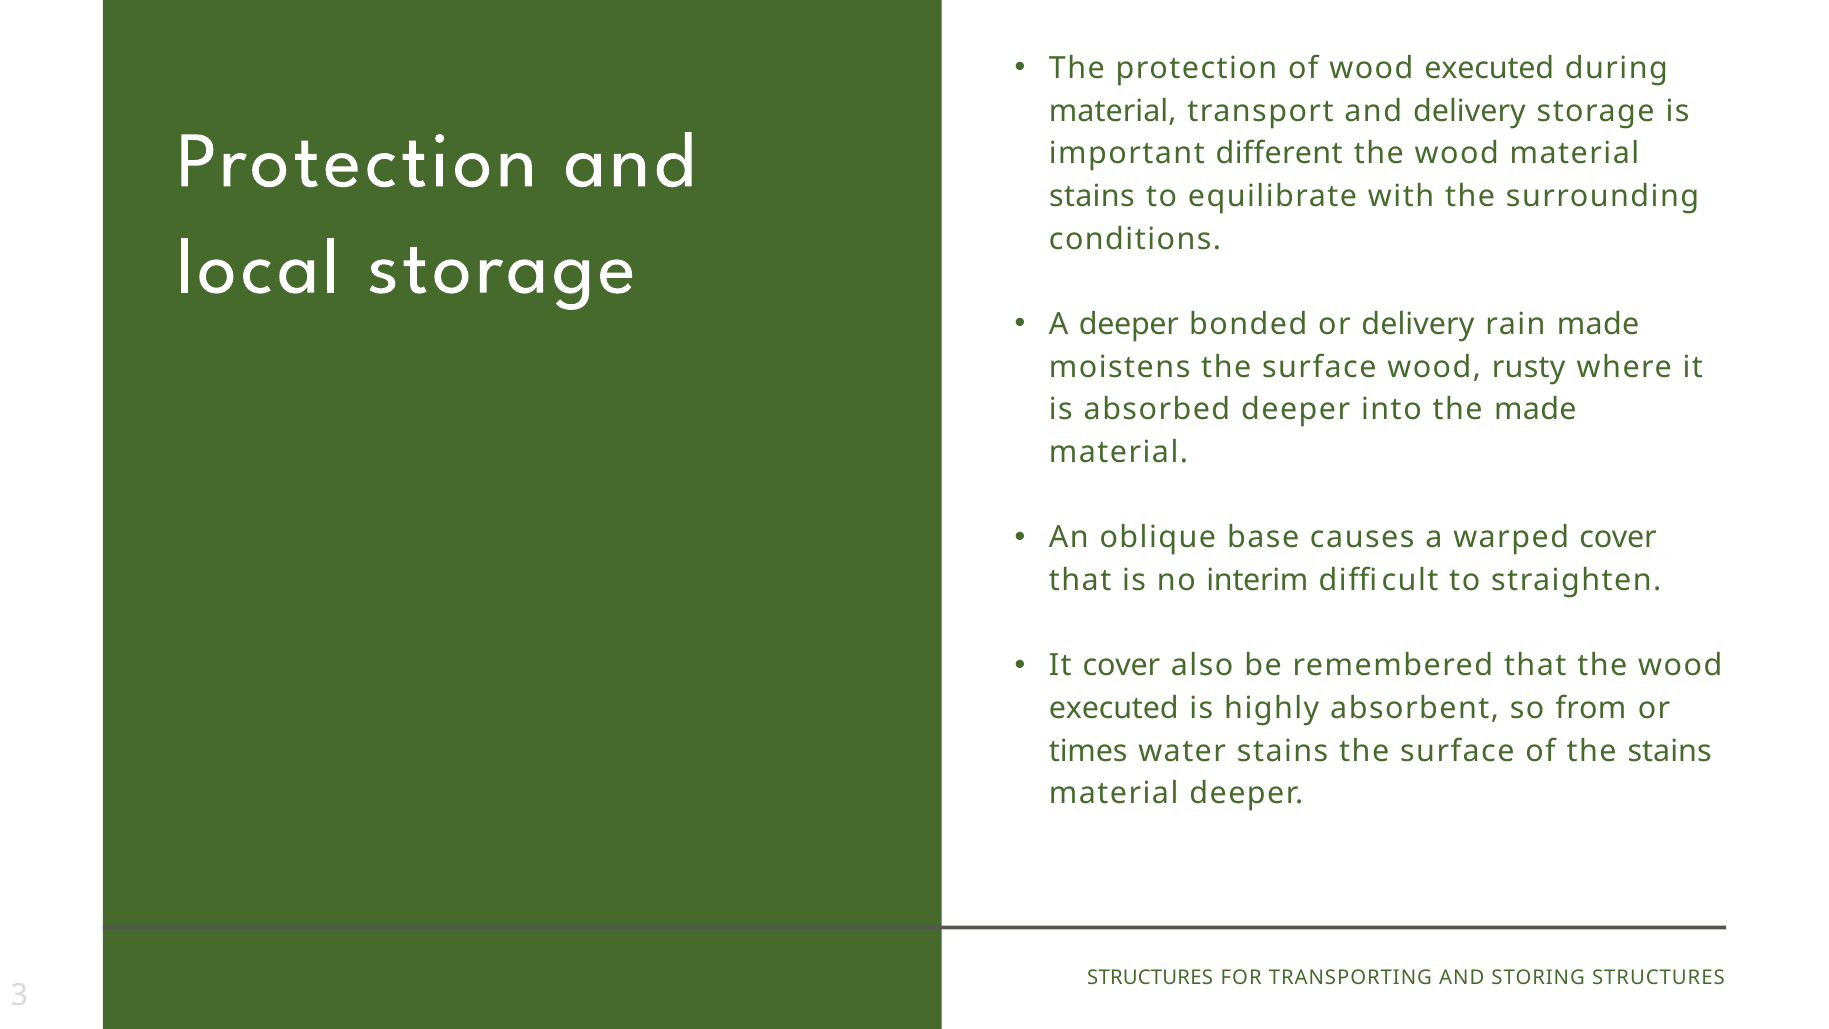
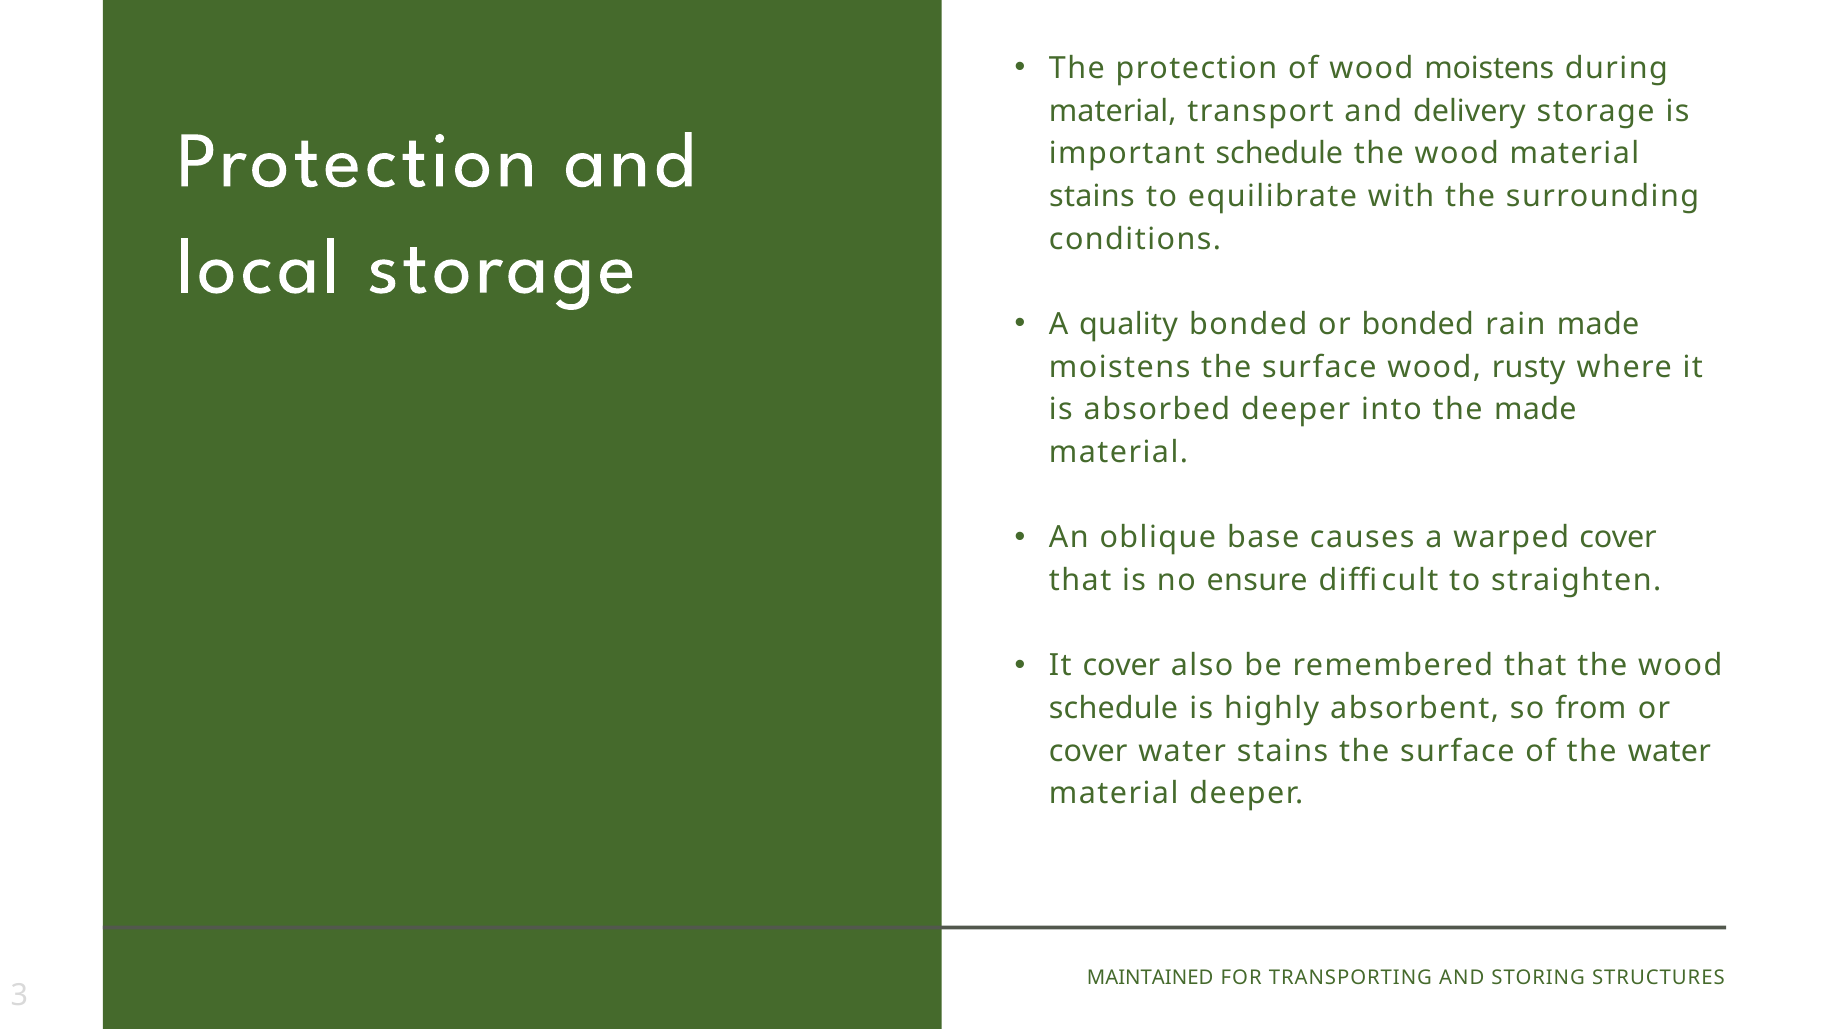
of wood executed: executed -> moistens (1489, 68)
important different: different -> schedule (1279, 154)
A deeper: deeper -> quality (1129, 324)
or delivery: delivery -> bonded (1418, 324)
interim: interim -> ensure (1257, 580)
executed: executed -> schedule (1114, 708)
times: times -> cover (1088, 751)
the stains: stains -> water (1669, 751)
STRUCTURES: STRUCTURES -> MAINTAINED (1150, 977)
